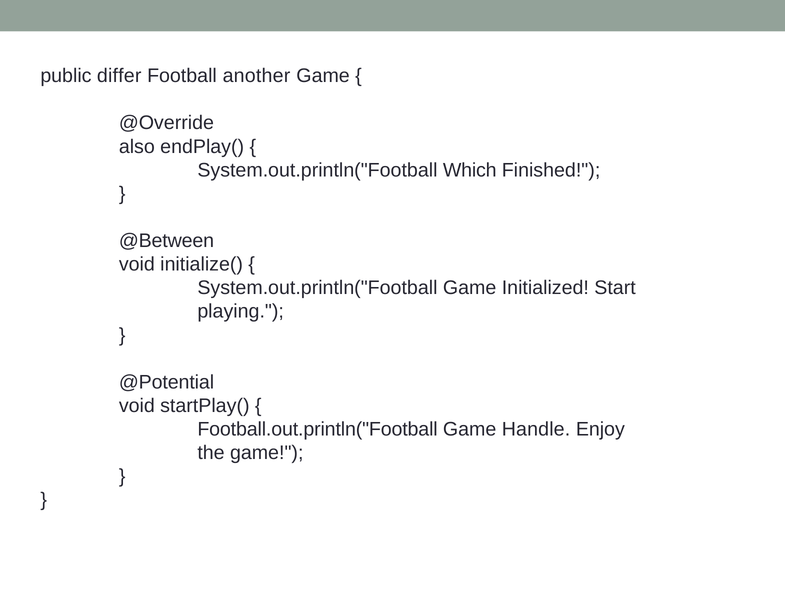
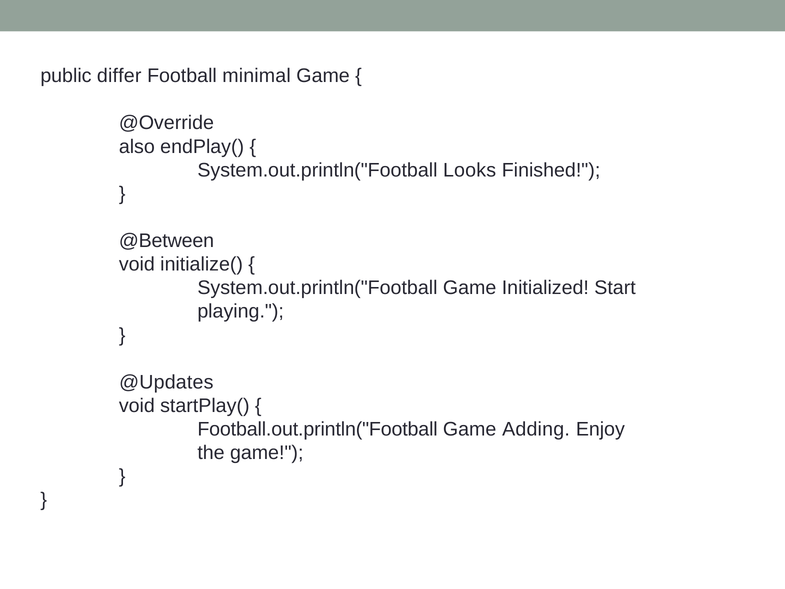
another: another -> minimal (257, 76)
Which: Which -> Looks (470, 170)
@Potential: @Potential -> @Updates (166, 382)
Handle: Handle -> Adding (536, 429)
